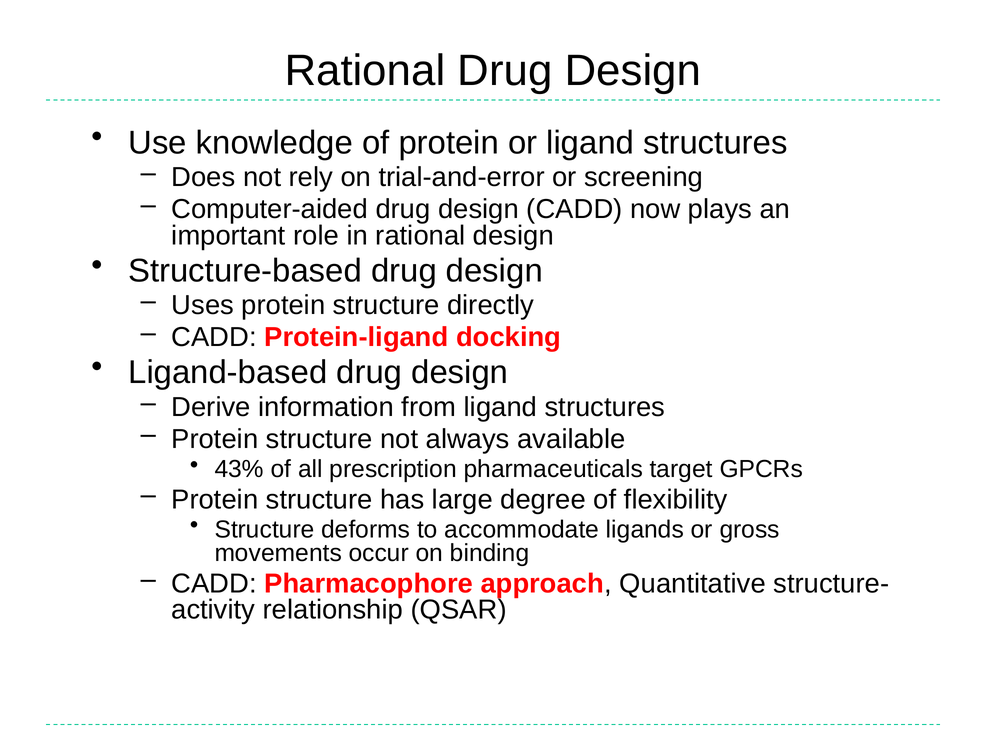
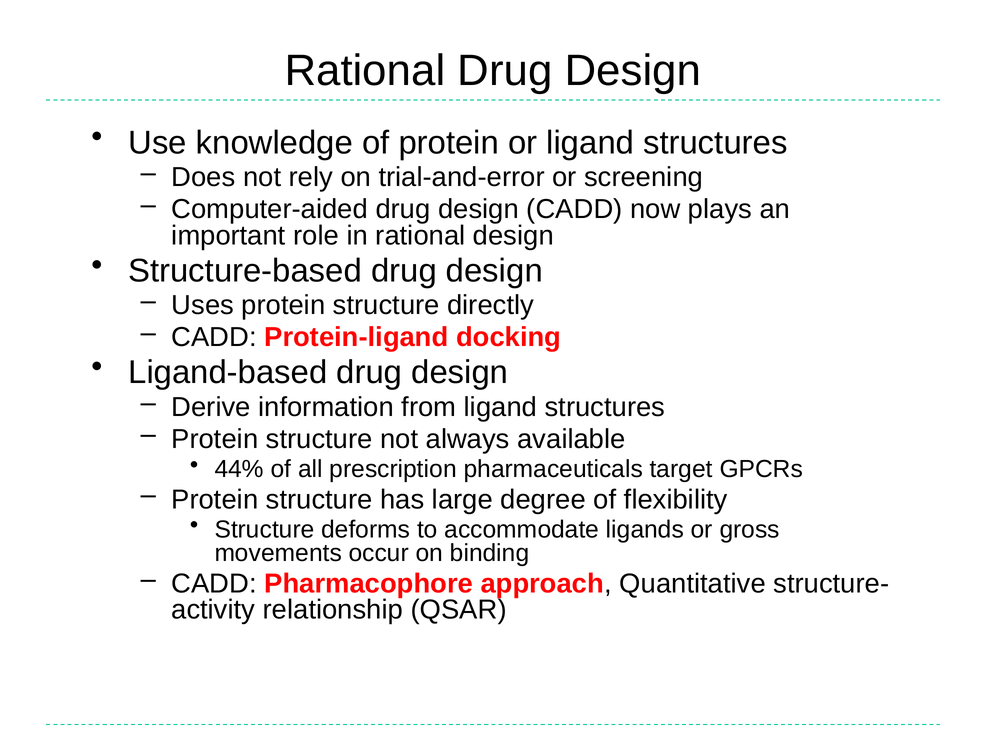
43%: 43% -> 44% (239, 469)
